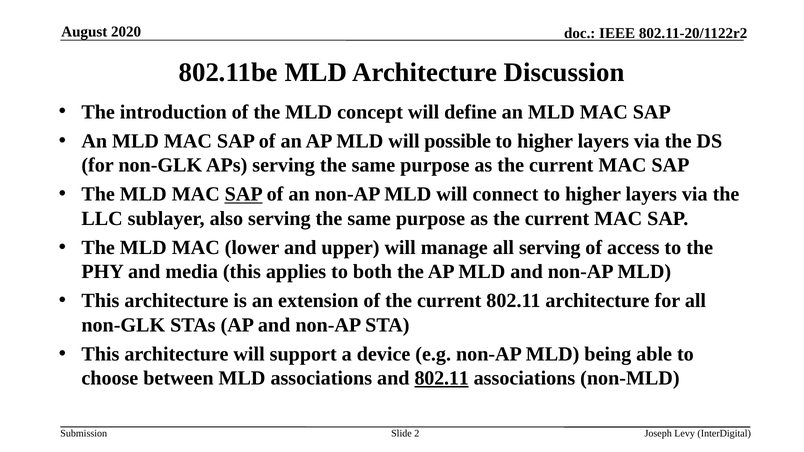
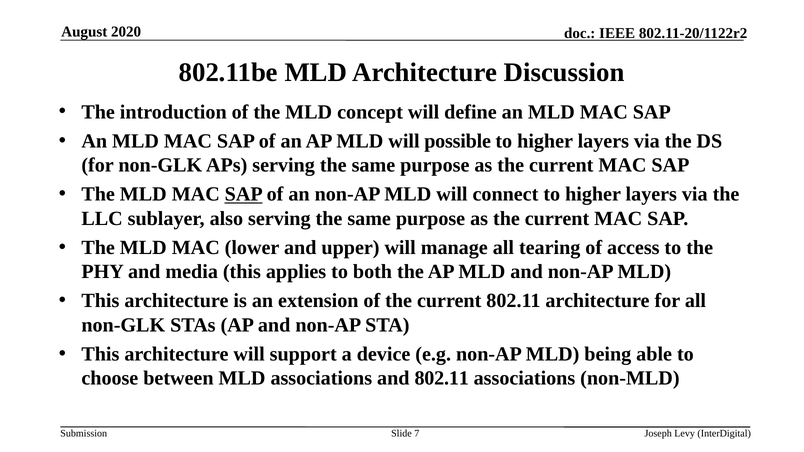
all serving: serving -> tearing (550, 248)
802.11 underline: present -> none (442, 378)
2: 2 -> 7 (417, 434)
